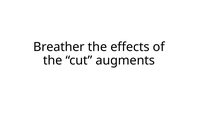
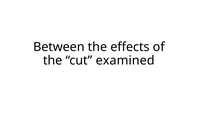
Breather: Breather -> Between (59, 47)
augments: augments -> examined (125, 60)
